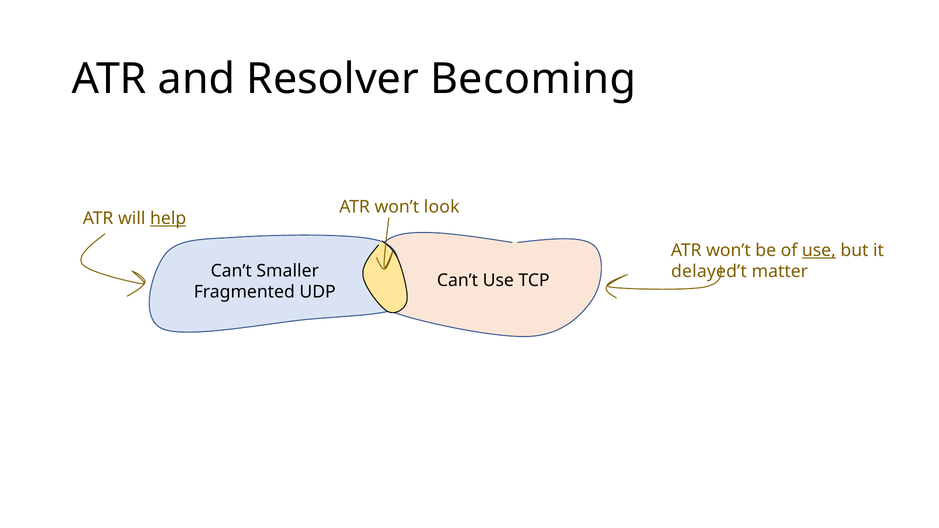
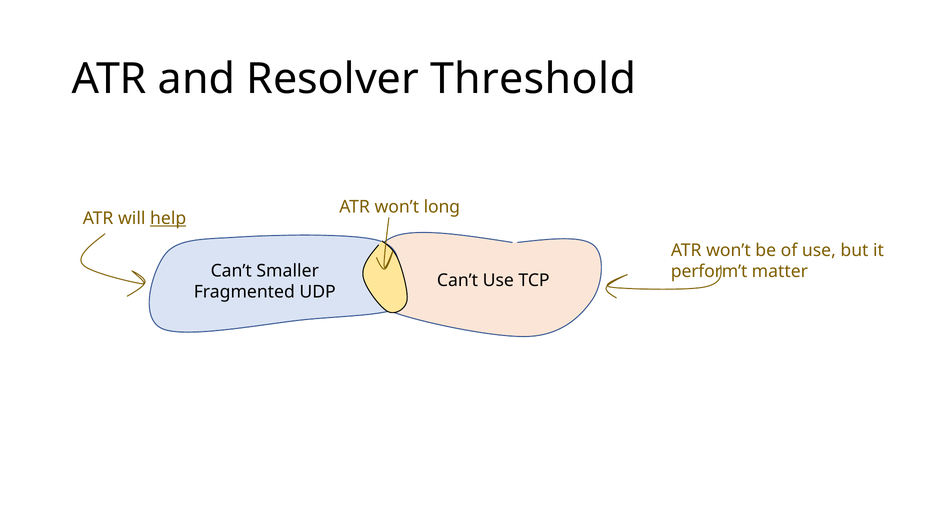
Becoming: Becoming -> Threshold (533, 79)
look: look -> long (442, 207)
use underline: present -> none (819, 250)
delayed’t: delayed’t -> perform’t (709, 272)
